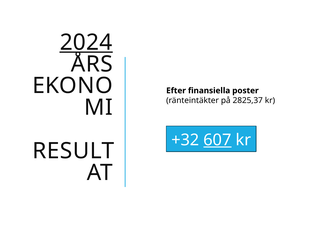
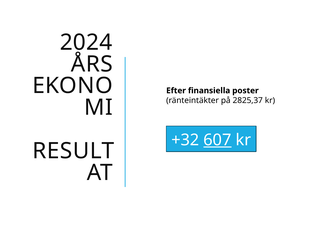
2024 underline: present -> none (86, 42)
